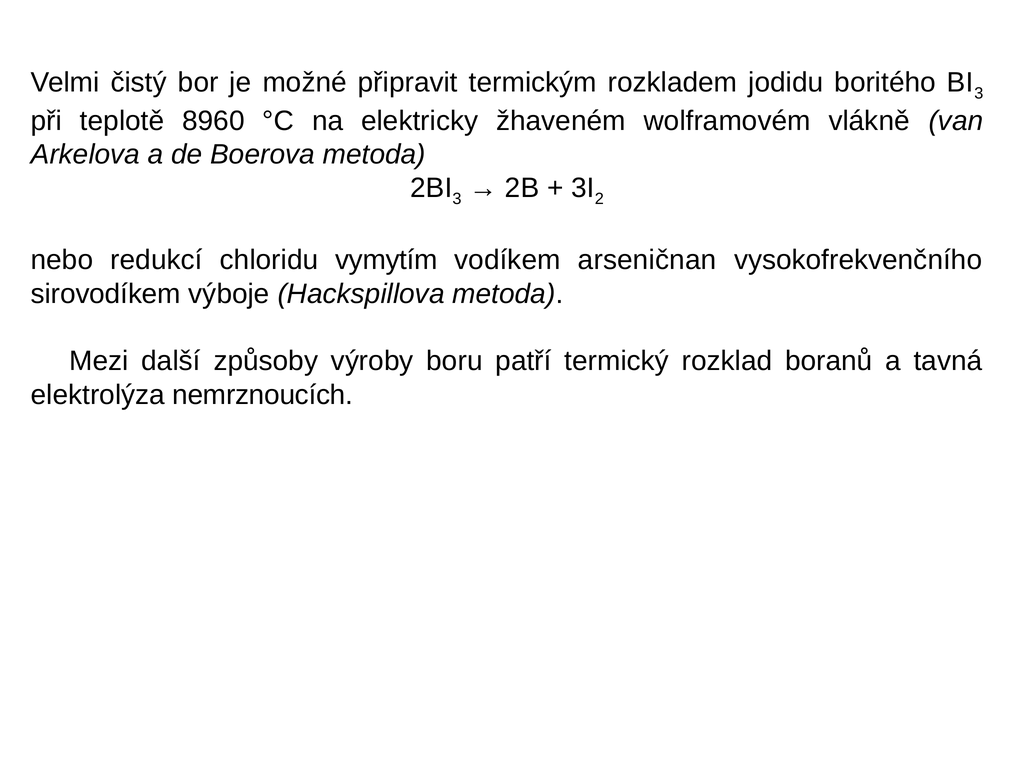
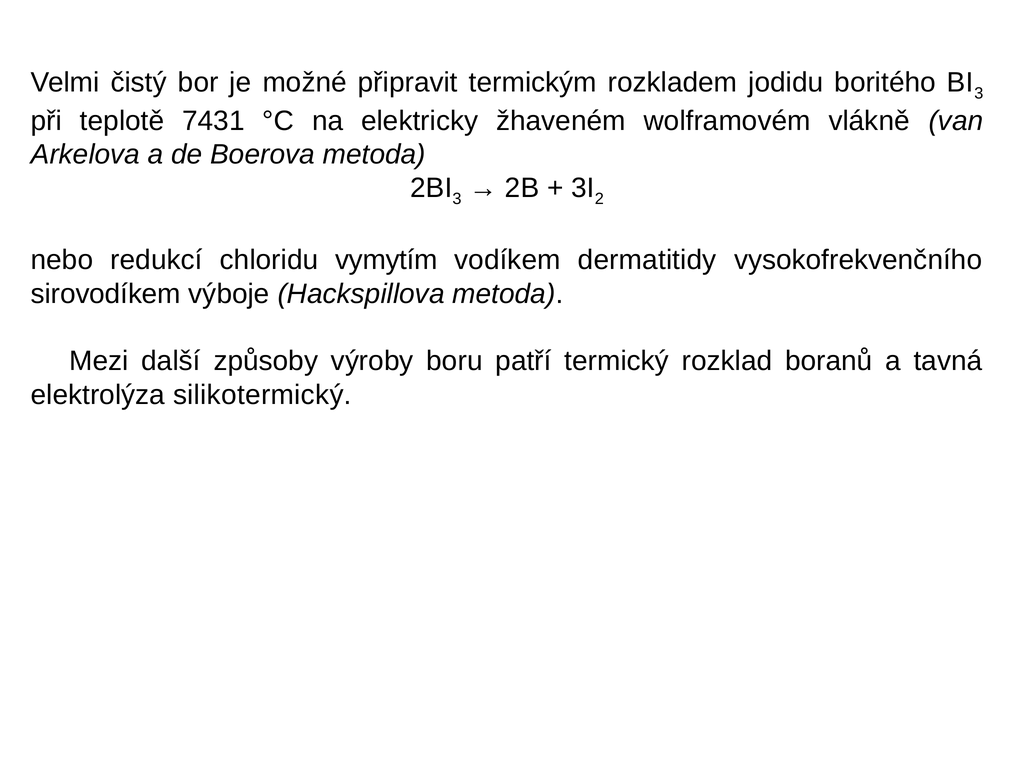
8960: 8960 -> 7431 (213, 121)
arseničnan: arseničnan -> dermatitidy (647, 260)
nemrznoucích: nemrznoucích -> silikotermický (262, 395)
